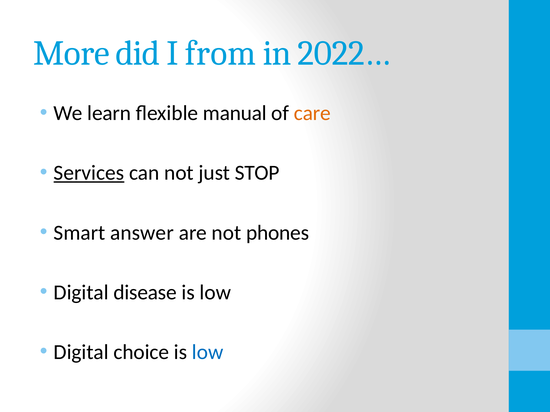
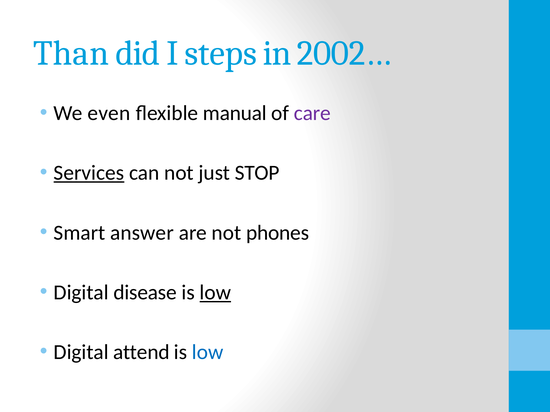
More: More -> Than (71, 53)
from: from -> steps (221, 53)
2022…: 2022… -> 2002… (344, 53)
learn: learn -> even (109, 113)
care colour: orange -> purple (312, 113)
low underline: none -> present (215, 293)
choice: choice -> attend (141, 353)
